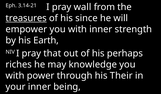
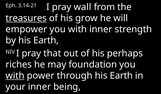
since: since -> grow (86, 18)
knowledge: knowledge -> foundation (93, 65)
with underline: none -> present (15, 76)
through his Their: Their -> Earth (121, 76)
